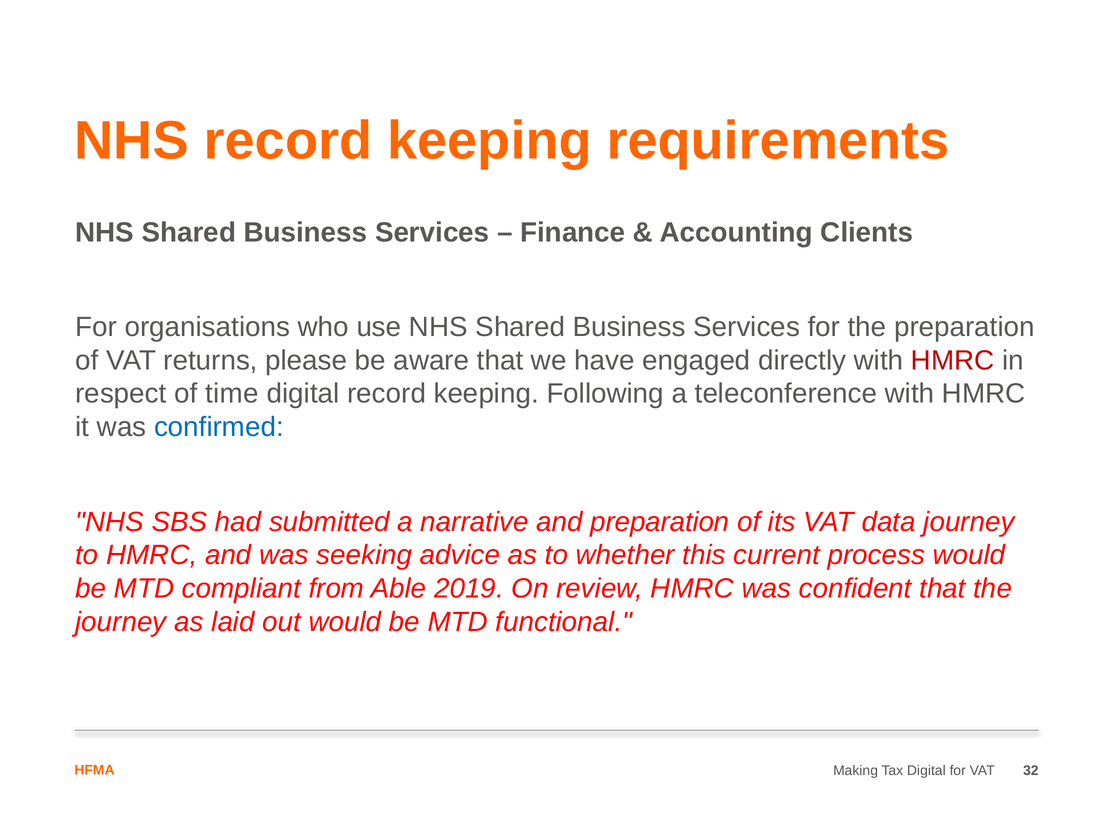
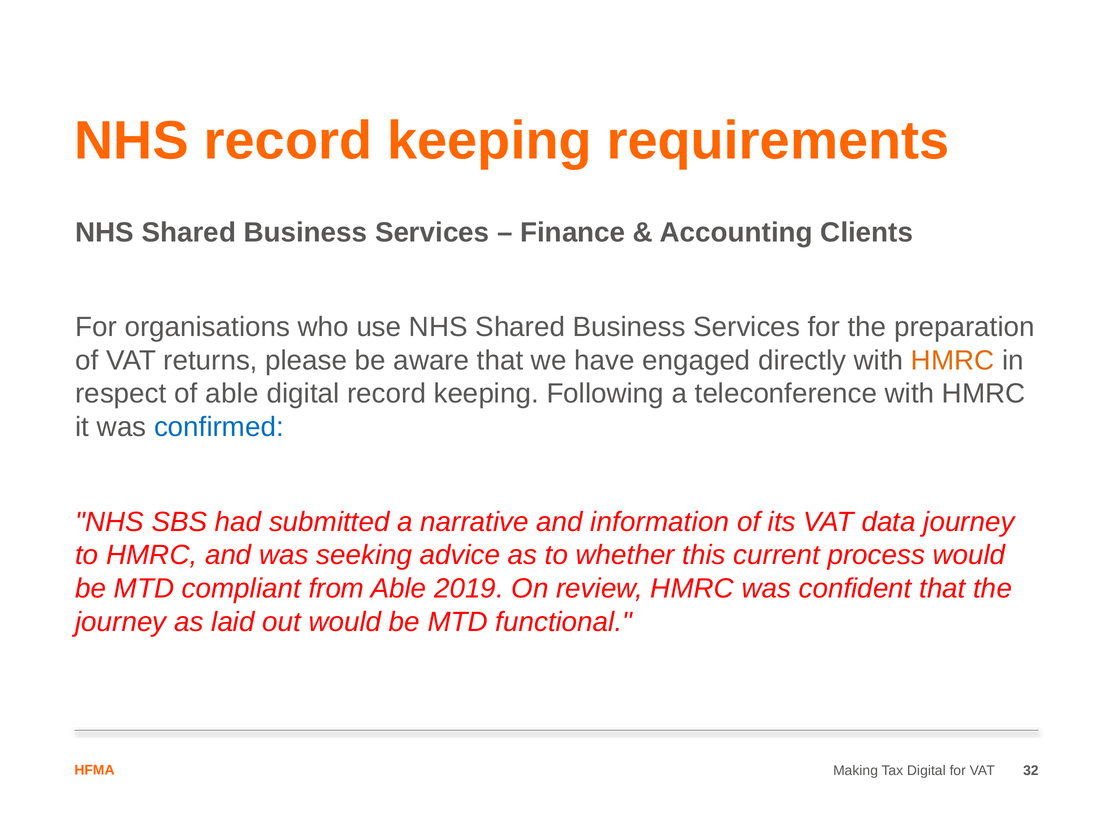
HMRC colour: red -> orange (953, 360)
of time: time -> able (232, 394)
and preparation: preparation -> information (660, 522)
